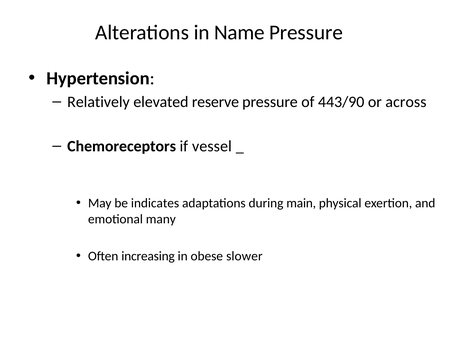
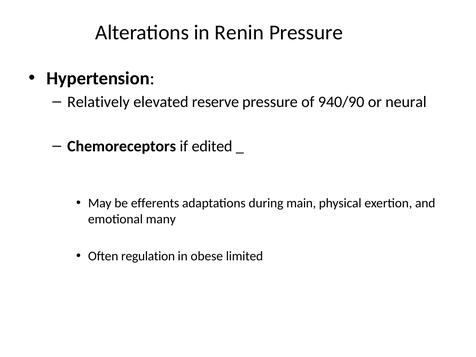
Name: Name -> Renin (239, 32)
443/90: 443/90 -> 940/90 (341, 102)
across: across -> neural (406, 102)
vessel: vessel -> edited (212, 146)
indicates: indicates -> efferents (155, 203)
increasing: increasing -> regulation (148, 256)
slower: slower -> limited (245, 256)
